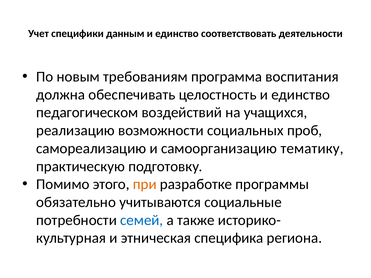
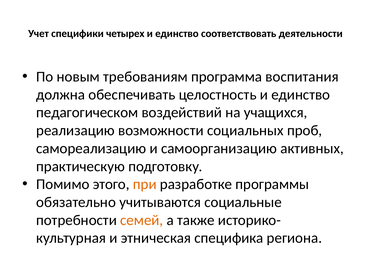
данным: данным -> четырех (125, 34)
тематику: тематику -> активных (312, 149)
семей colour: blue -> orange (142, 220)
